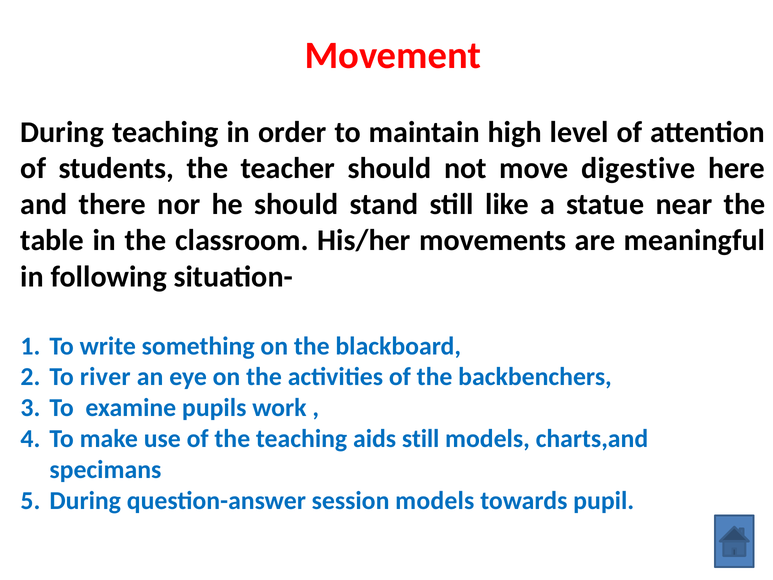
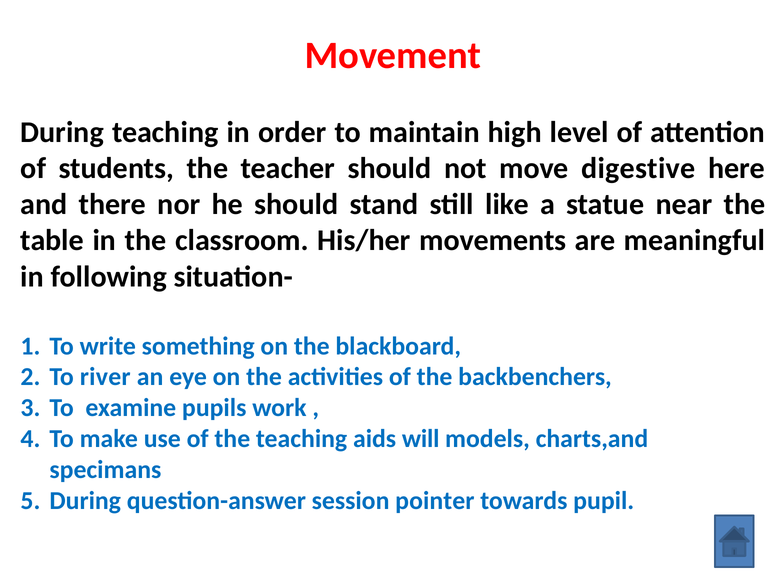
aids still: still -> will (421, 439)
session models: models -> pointer (435, 500)
